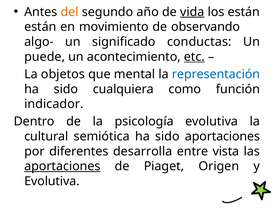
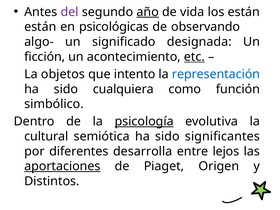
del colour: orange -> purple (70, 12)
año underline: none -> present (148, 12)
vida underline: present -> none (192, 12)
movimiento: movimiento -> psicológicas (114, 27)
conductas: conductas -> designada (199, 42)
puede: puede -> ficción (45, 57)
mental: mental -> intento (135, 74)
indicador: indicador -> simbólico (54, 104)
psicología underline: none -> present (144, 121)
sido aportaciones: aportaciones -> significantes (222, 136)
vista: vista -> lejos (226, 151)
Evolutiva: Evolutiva -> Distintos (52, 181)
